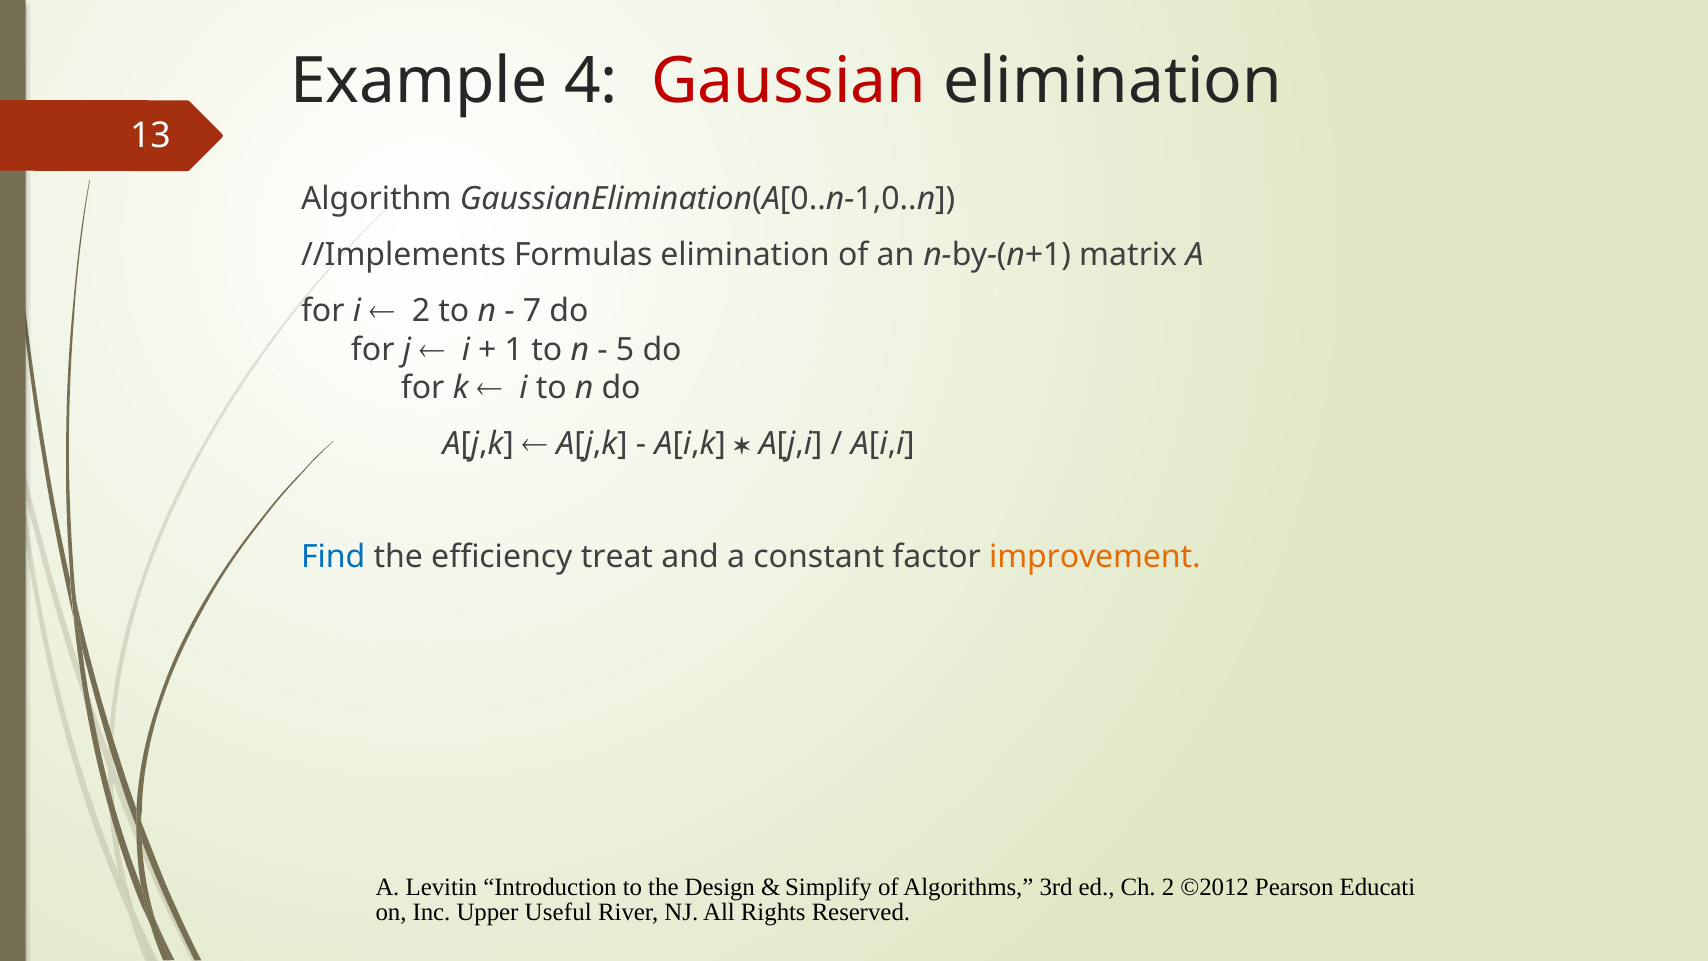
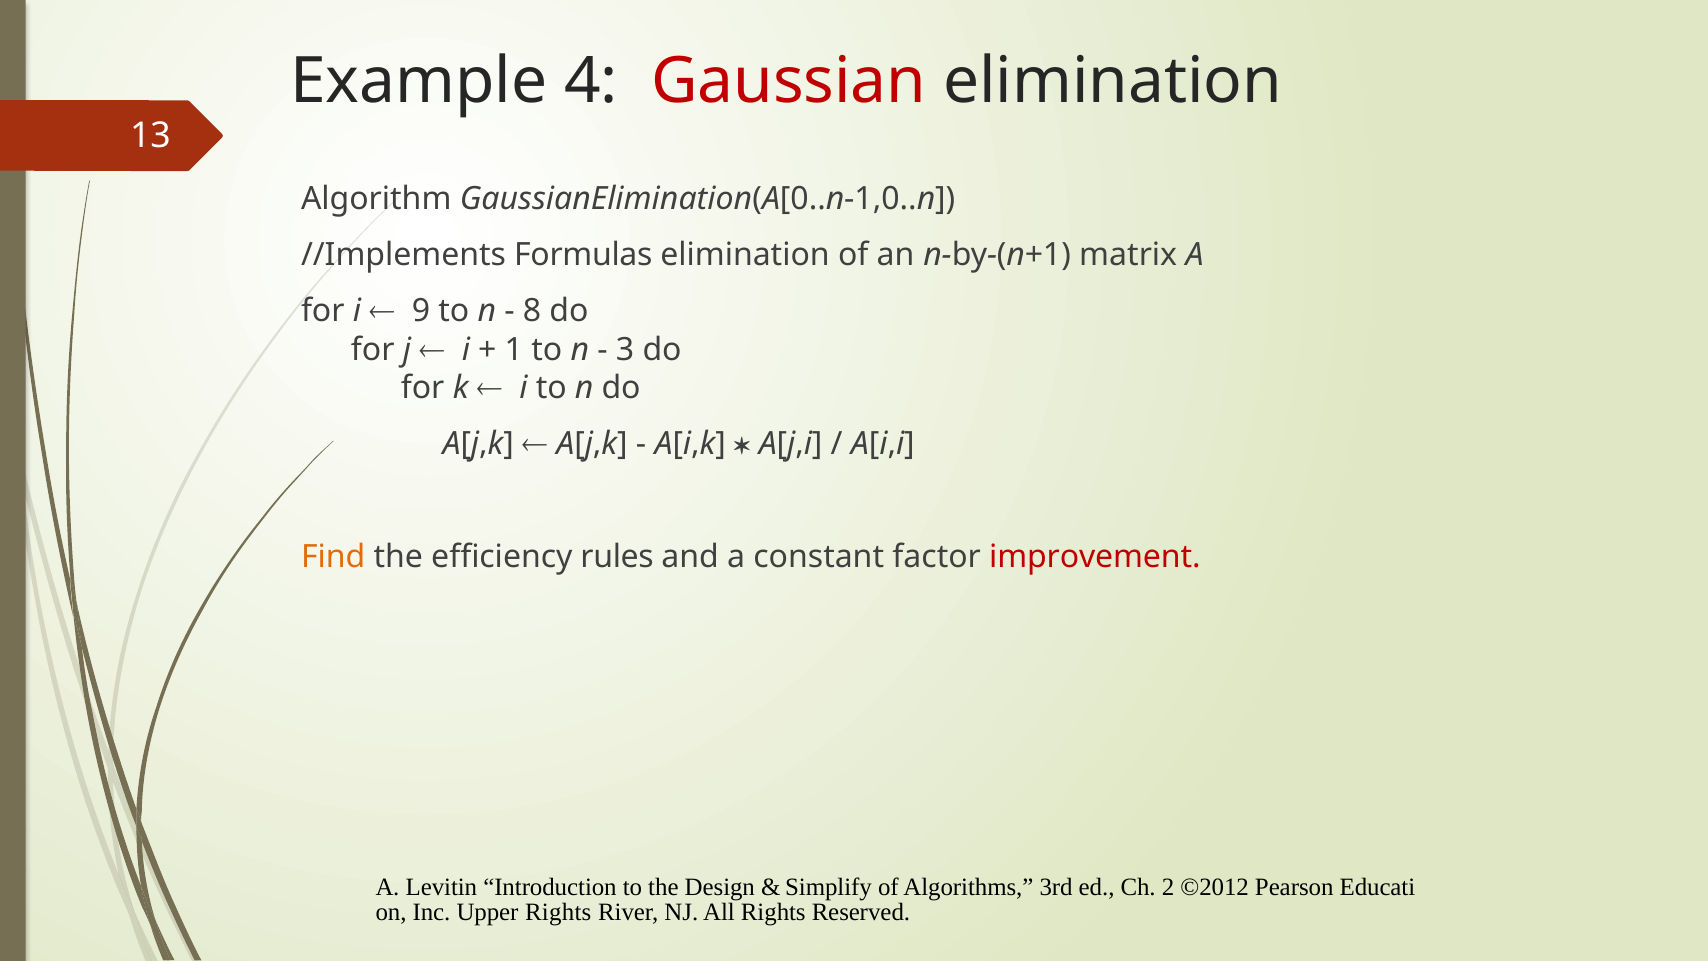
2: 2 -> 9 (421, 311)
7: 7 -> 8 (532, 311)
5: 5 -> 3 (625, 350)
Find colour: blue -> orange (333, 557)
treat: treat -> rules (617, 557)
improvement colour: orange -> red (1095, 557)
Upper Useful: Useful -> Rights (558, 912)
